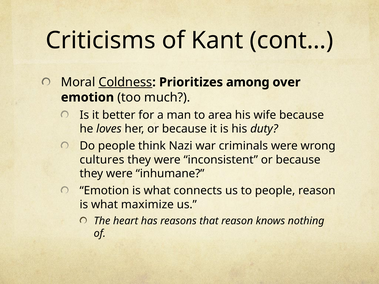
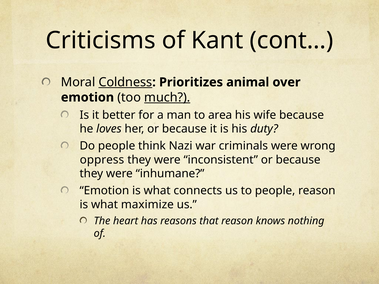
among: among -> animal (248, 82)
much underline: none -> present (167, 97)
cultures: cultures -> oppress (102, 160)
